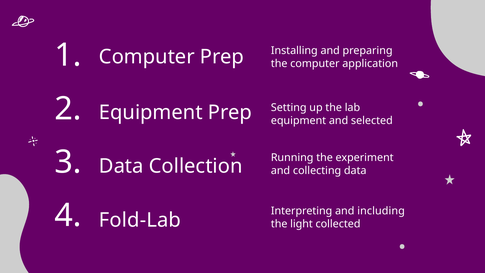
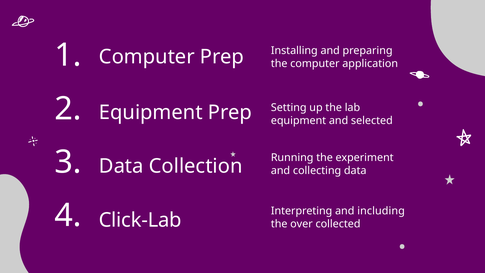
Fold-Lab: Fold-Lab -> Click-Lab (140, 220)
light: light -> over (301, 224)
